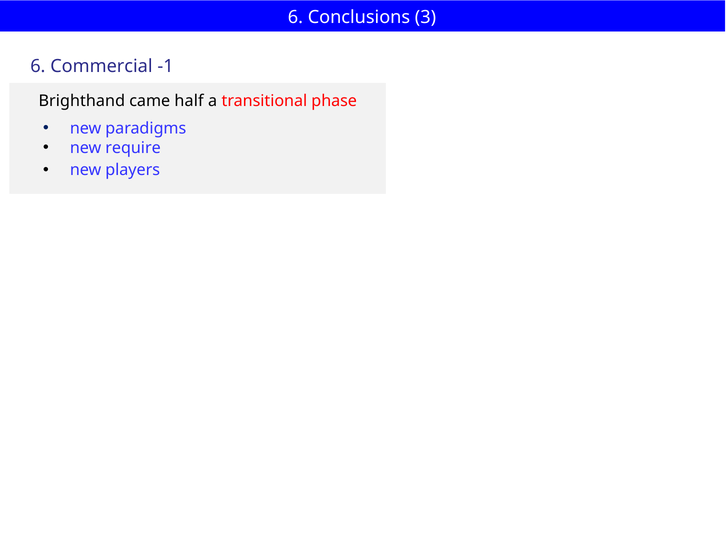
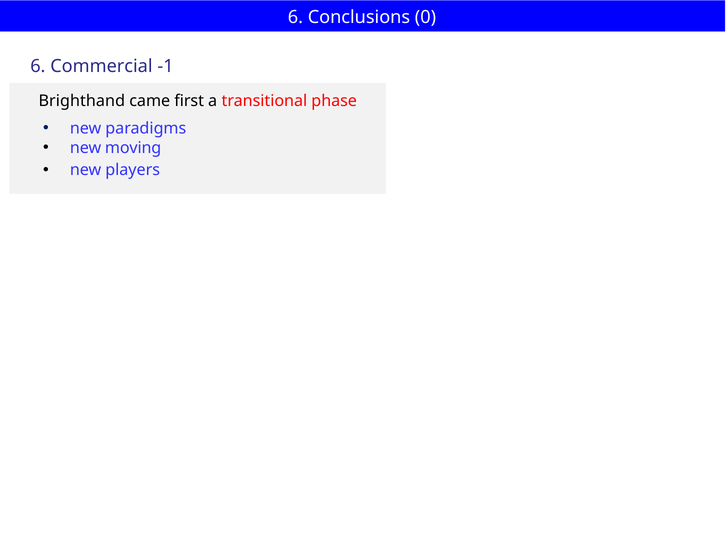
3: 3 -> 0 (425, 17)
half: half -> first (189, 101)
require: require -> moving (133, 148)
